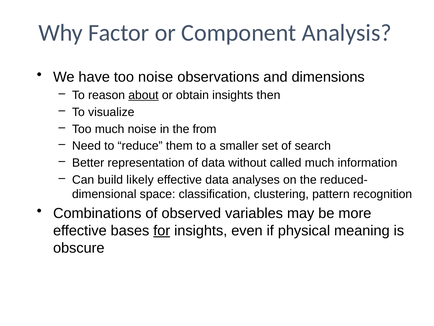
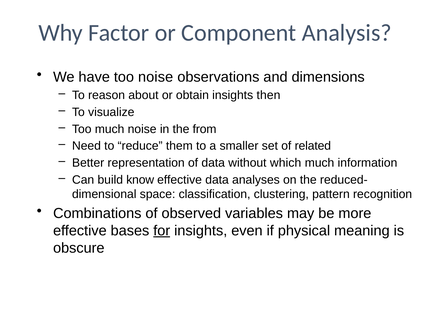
about underline: present -> none (143, 95)
search: search -> related (313, 146)
called: called -> which (286, 163)
likely: likely -> know (140, 179)
